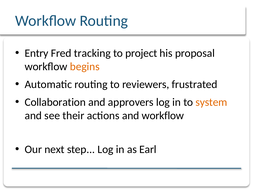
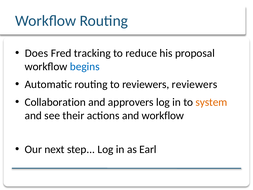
Entry: Entry -> Does (36, 53)
project: project -> reduce (141, 53)
begins colour: orange -> blue (85, 67)
reviewers frustrated: frustrated -> reviewers (195, 84)
